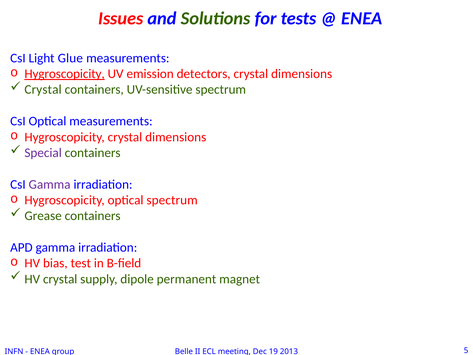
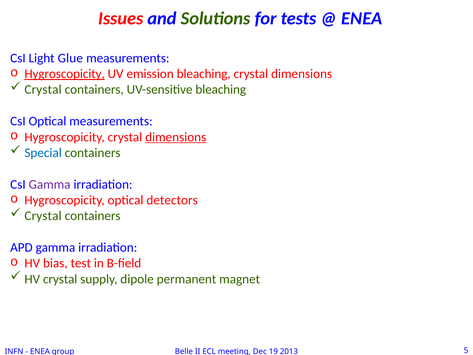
emission detectors: detectors -> bleaching (204, 74)
UV-sensitive spectrum: spectrum -> bleaching (221, 90)
dimensions underline: none -> present (176, 137)
Special colour: purple -> blue (43, 153)
optical spectrum: spectrum -> detectors (172, 200)
Grease: Grease -> Crystal (43, 216)
